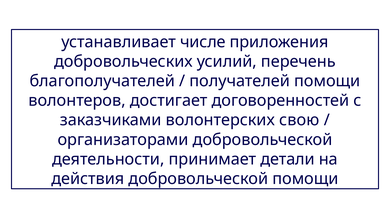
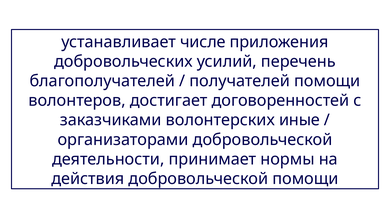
свою: свою -> иные (299, 120)
детали: детали -> нормы (288, 159)
